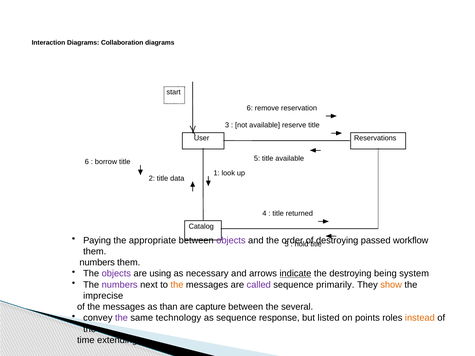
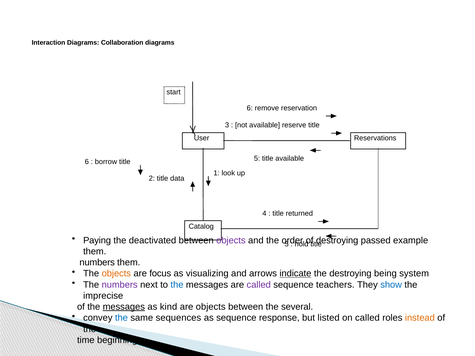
appropriate: appropriate -> deactivated (153, 240)
workflow: workflow -> example (411, 240)
objects colour: purple -> orange (116, 274)
using: using -> focus (160, 274)
necessary: necessary -> visualizing (207, 274)
the colour: orange -> blue (177, 285)
primarily: primarily -> teachers (335, 285)
show colour: orange -> blue (391, 285)
messages underline: none -> present (124, 307)
than: than -> kind (169, 307)
are capture: capture -> objects (211, 307)
the colour: purple -> blue (121, 318)
technology: technology -> sequences (178, 318)
on points: points -> called (367, 318)
extending: extending -> beginning (117, 340)
